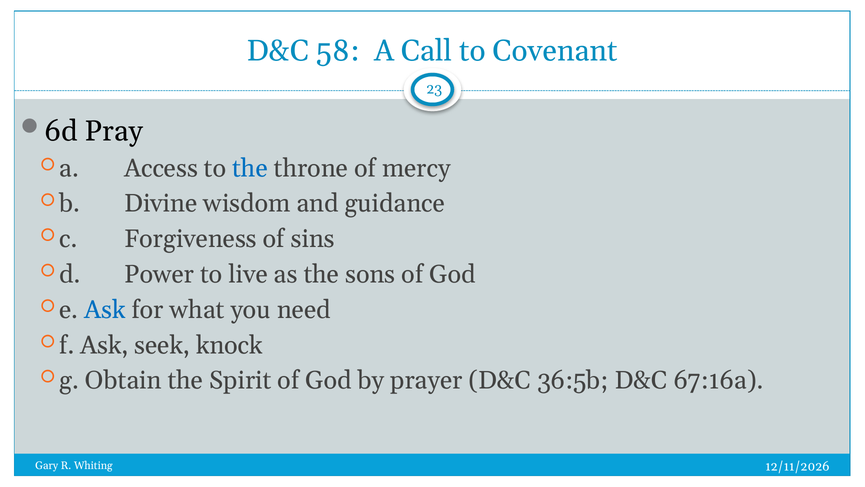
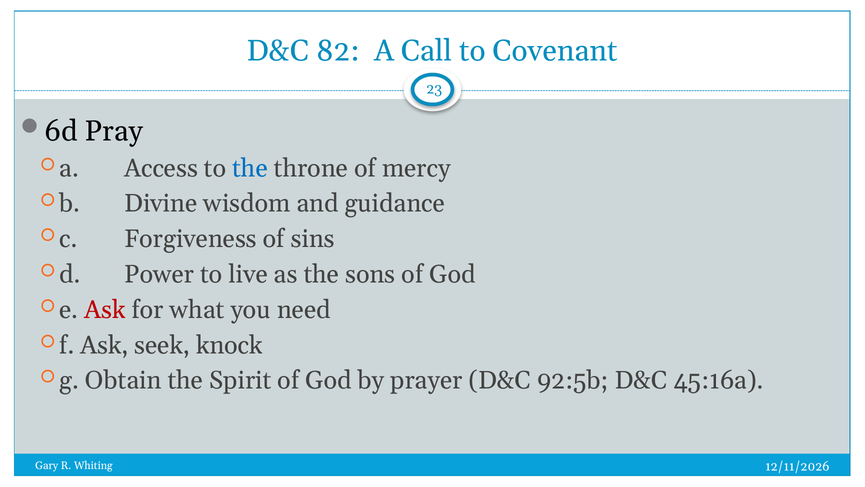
58: 58 -> 82 (338, 51)
Ask colour: blue -> red (105, 310)
36:5b: 36:5b -> 92:5b (573, 380)
67:16a: 67:16a -> 45:16a (719, 380)
